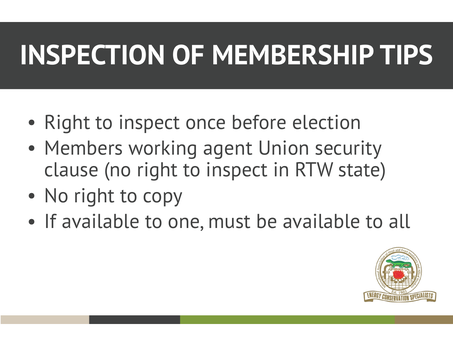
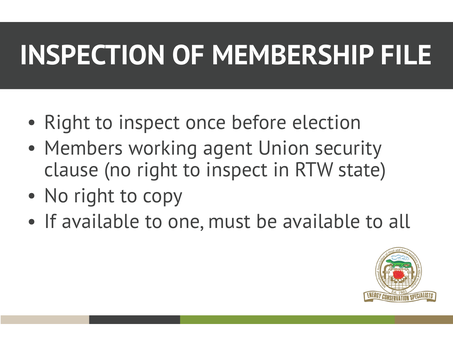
TIPS: TIPS -> FILE (406, 55)
